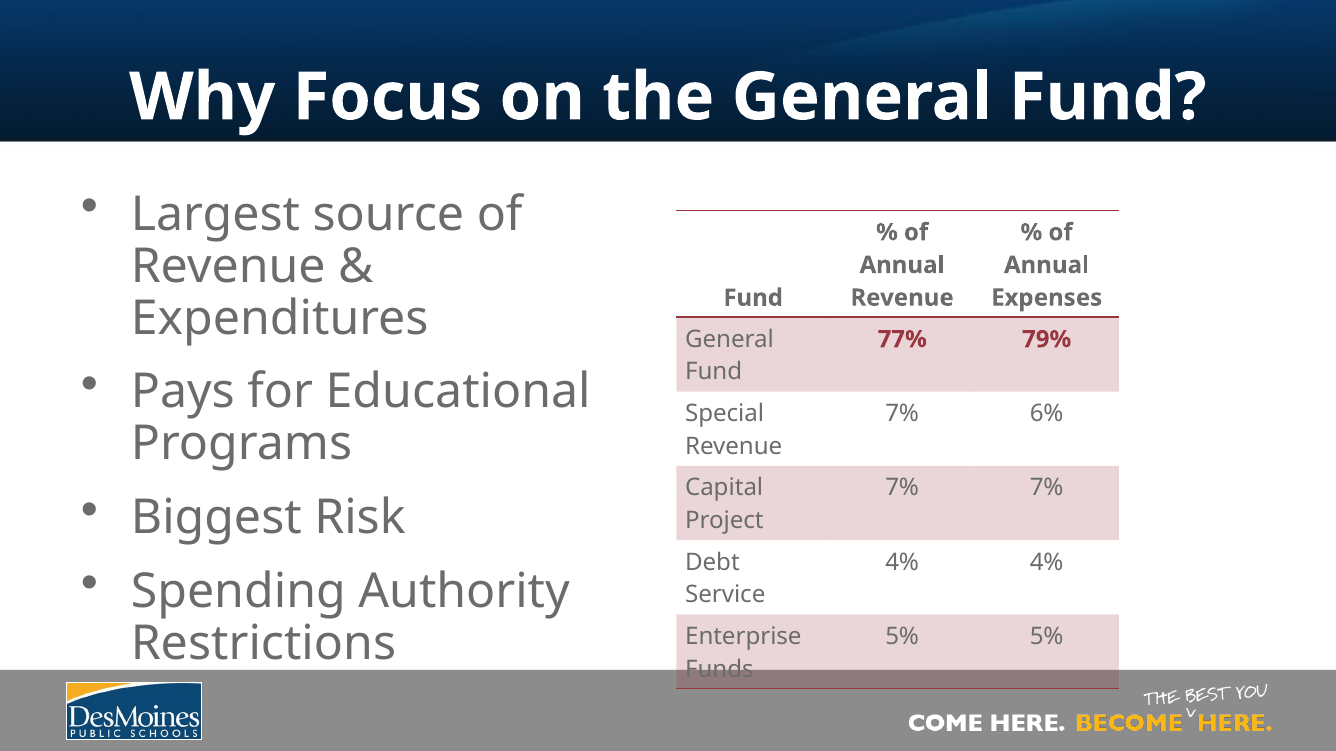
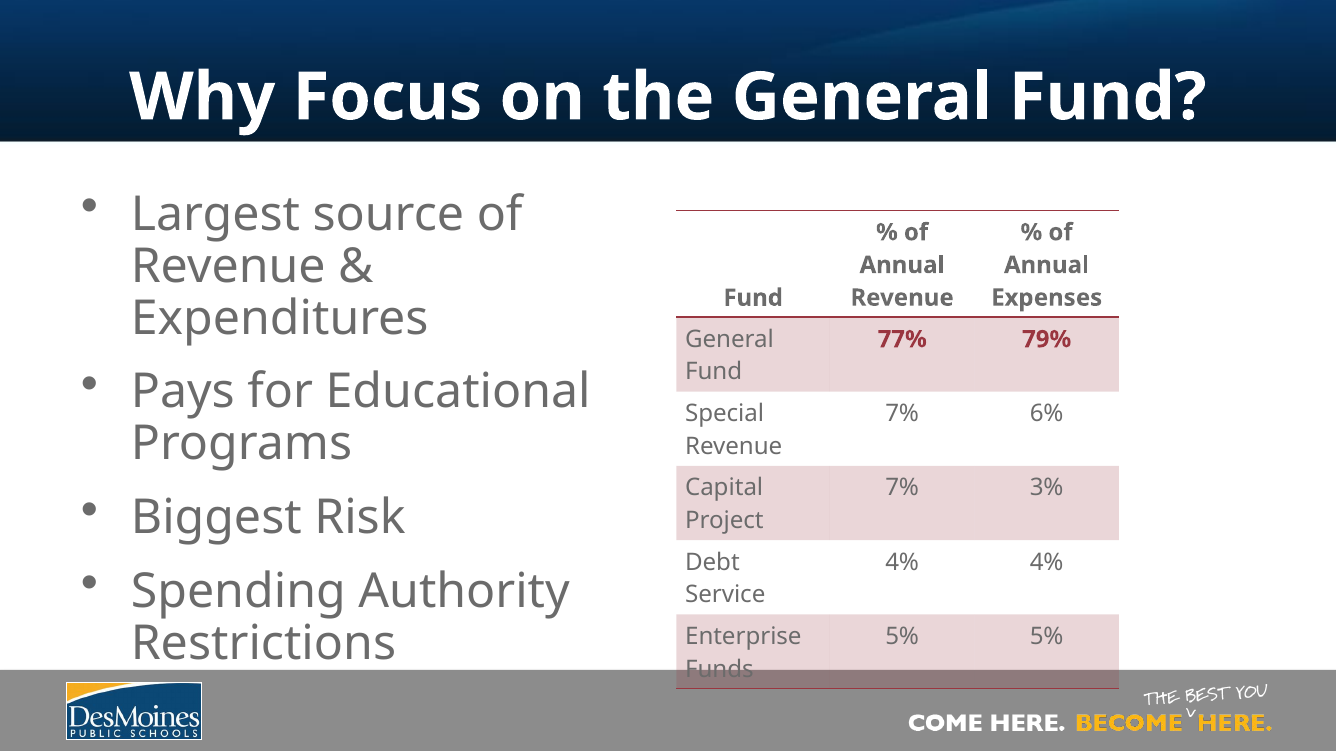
7% 7%: 7% -> 3% (1047, 488)
